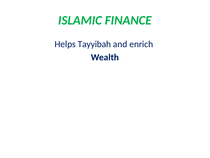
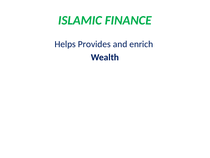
Tayyibah: Tayyibah -> Provides (94, 44)
